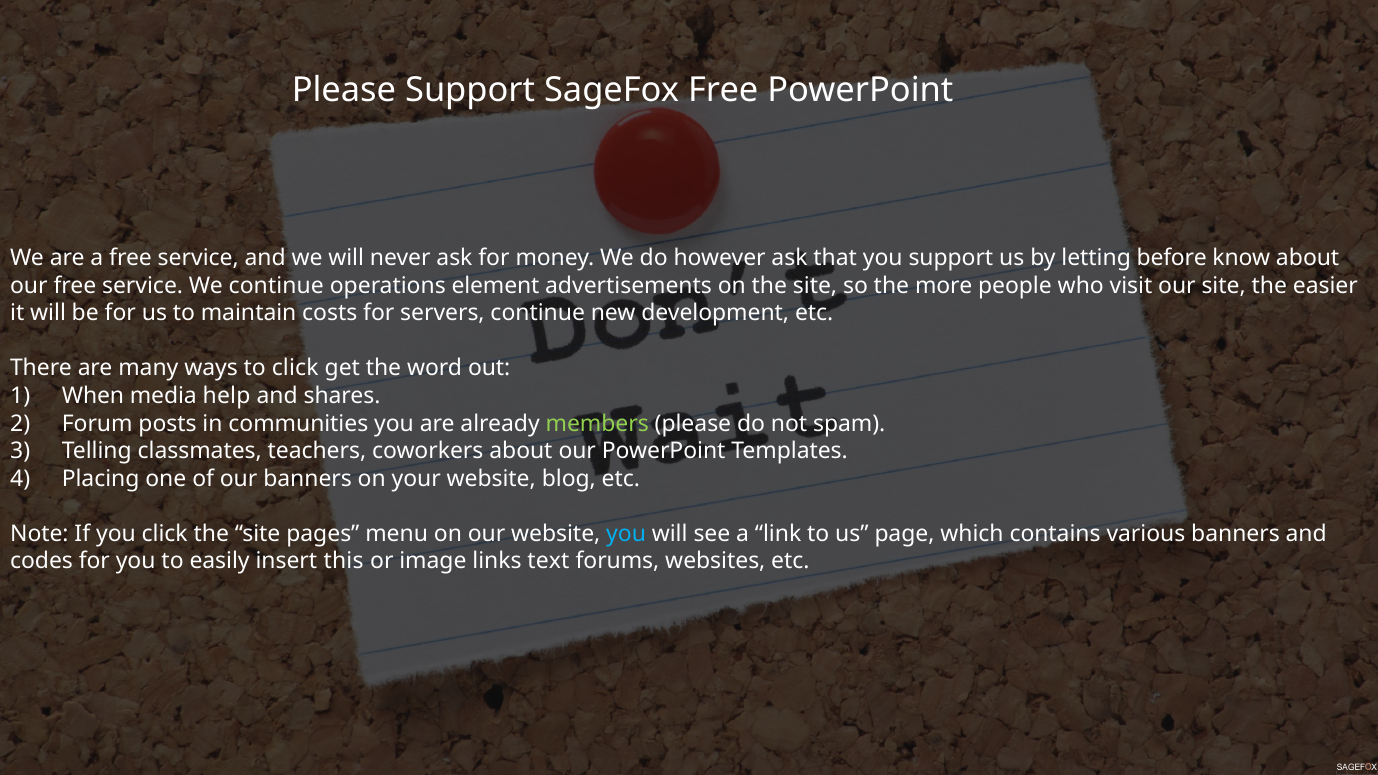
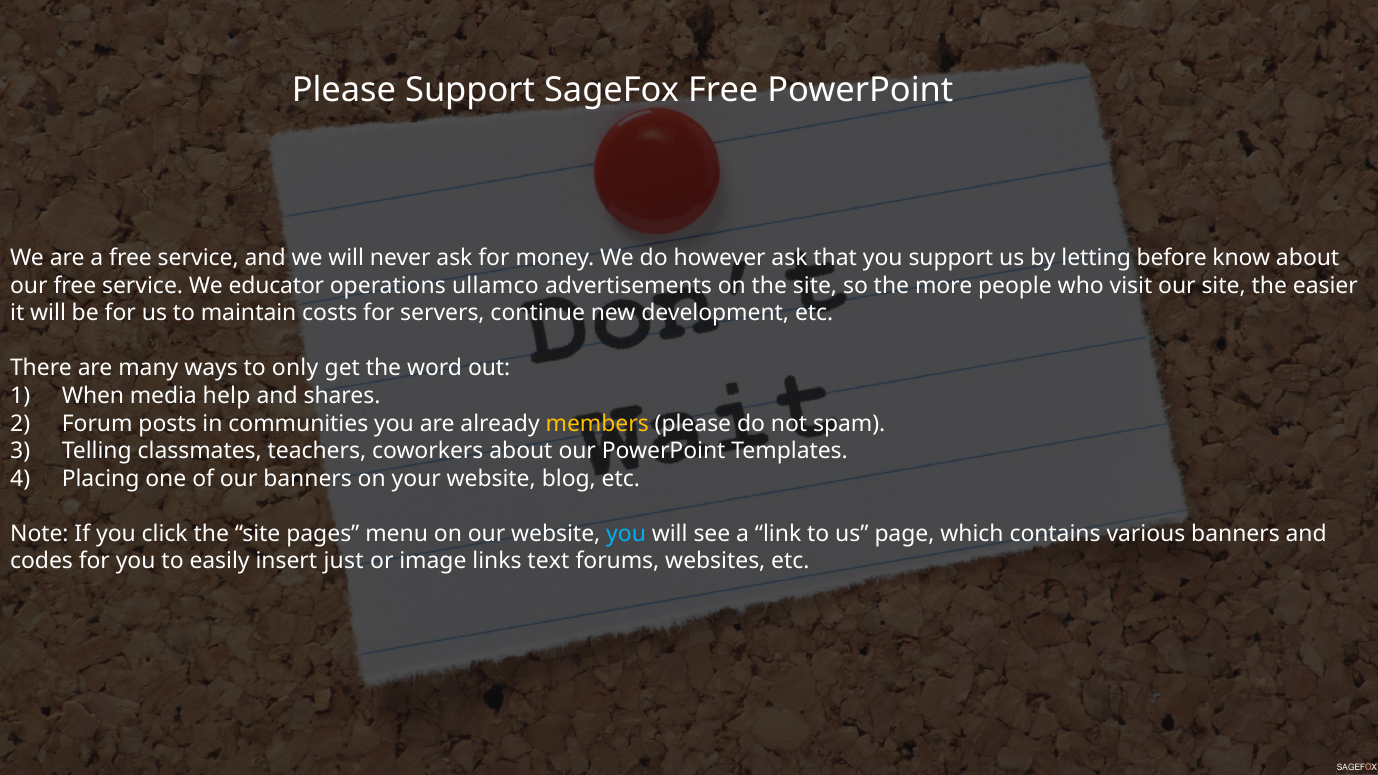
We continue: continue -> educator (276, 286)
element: element -> ullamco (495, 286)
to click: click -> only (295, 368)
members colour: light green -> yellow (597, 424)
this: this -> just (344, 561)
